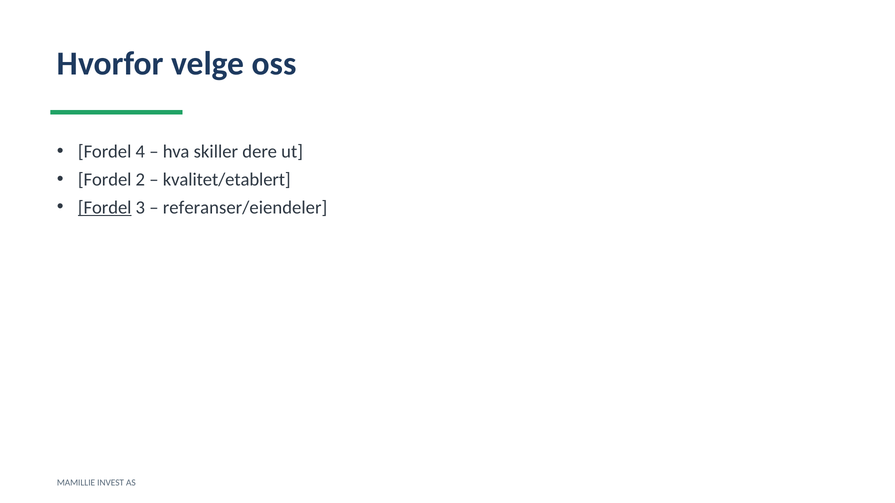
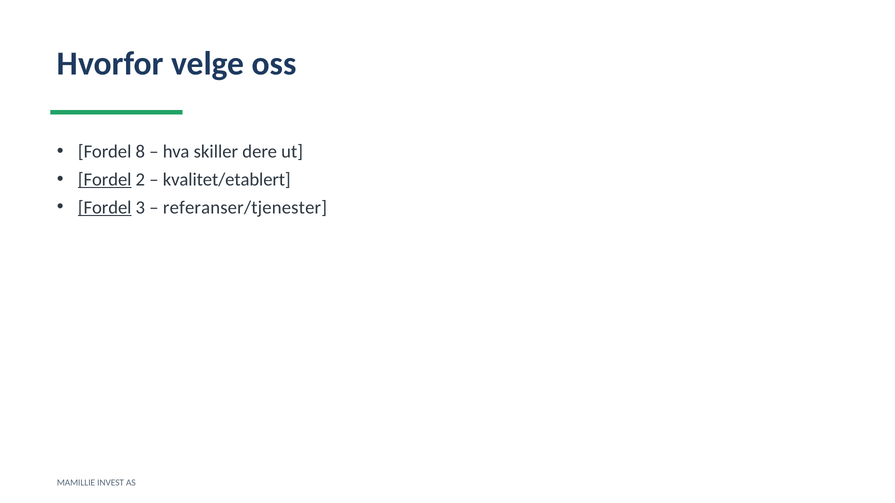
4: 4 -> 8 (140, 152)
Fordel underline: none -> present (105, 180)
referanser/eiendeler: referanser/eiendeler -> referanser/tjenester (245, 208)
